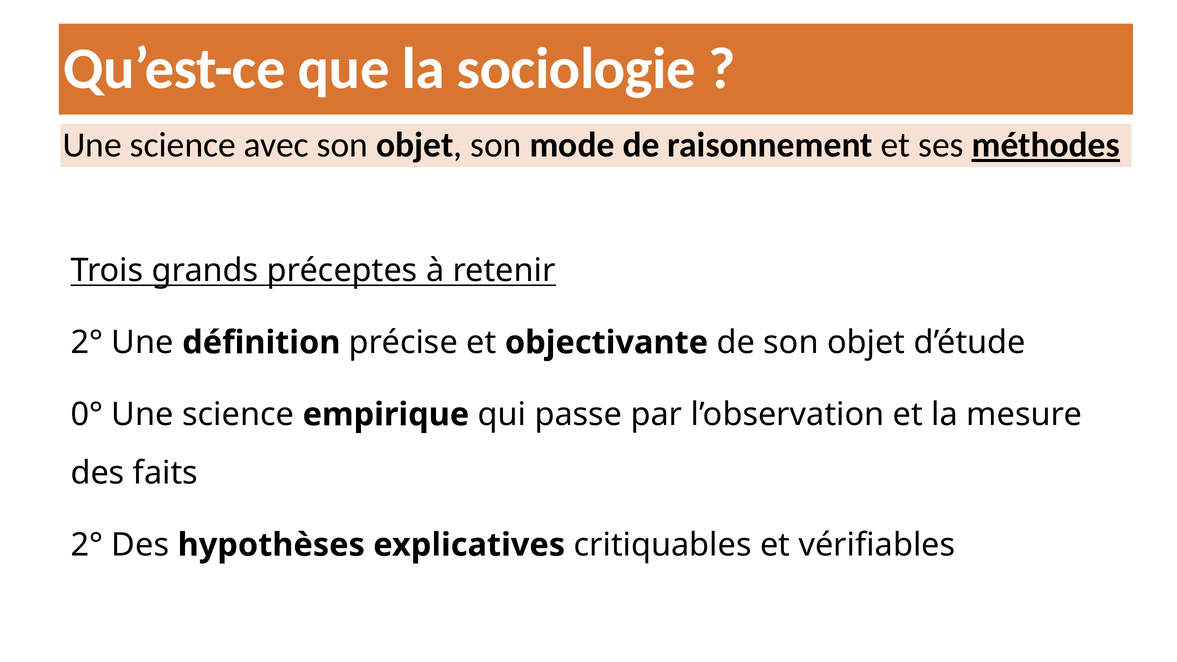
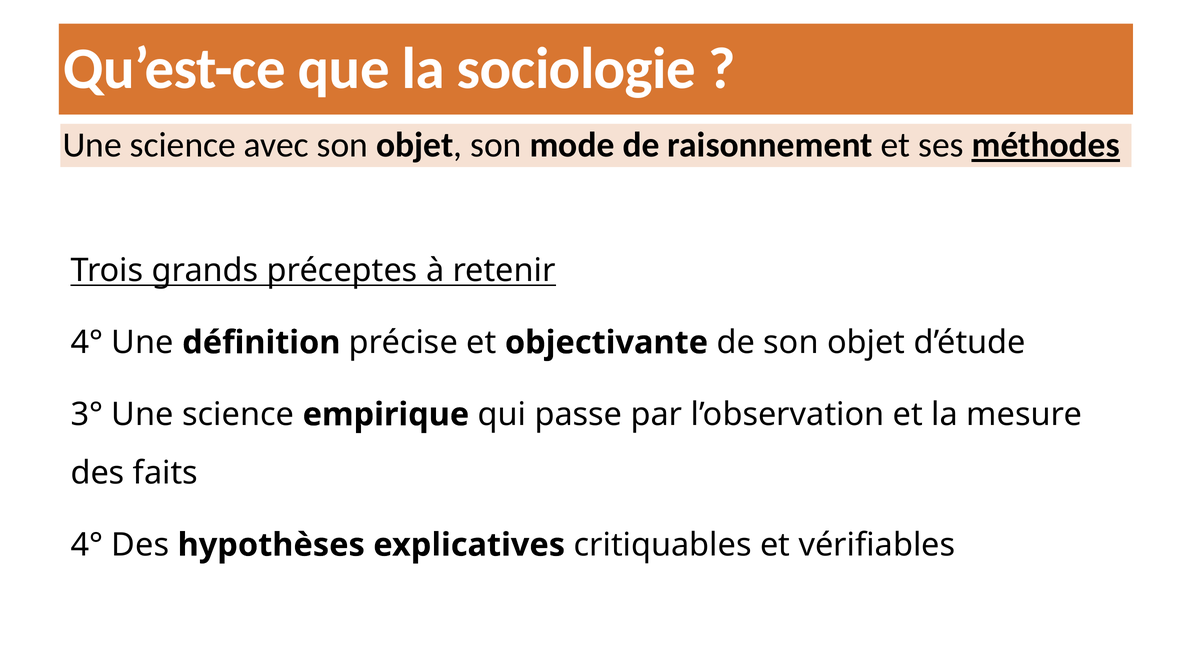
2°: 2° -> 4° (87, 343)
0°: 0° -> 3° (87, 415)
2°: 2° -> 4° (87, 545)
